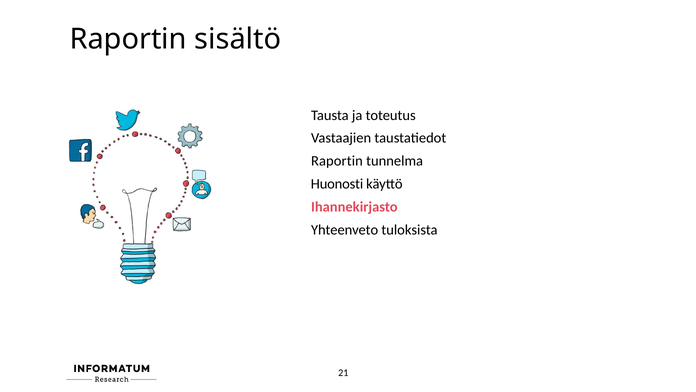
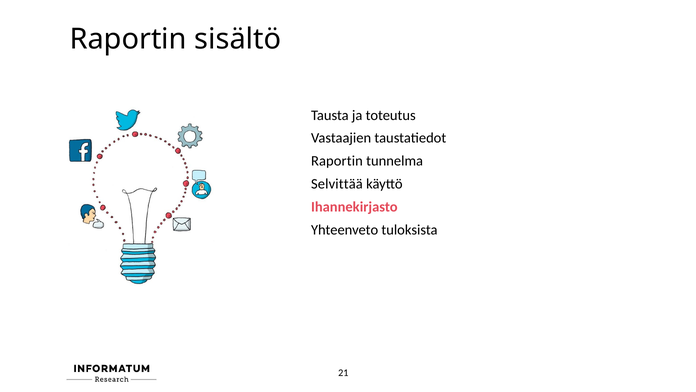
Huonosti: Huonosti -> Selvittää (337, 184)
